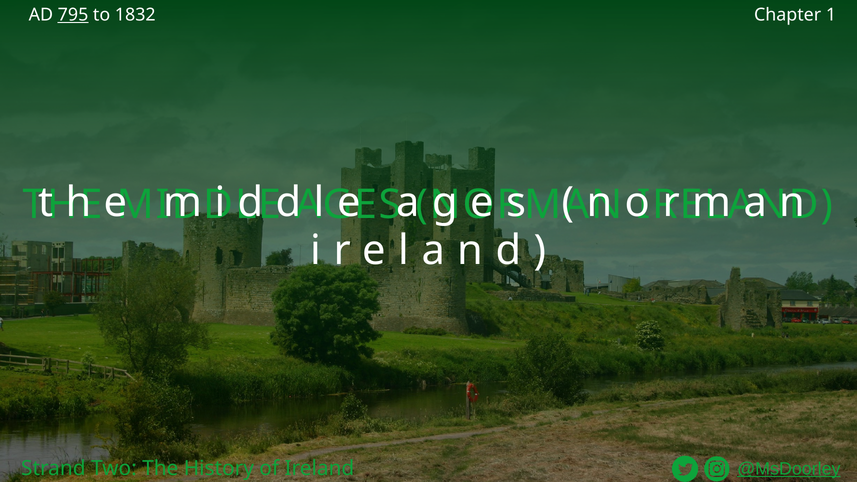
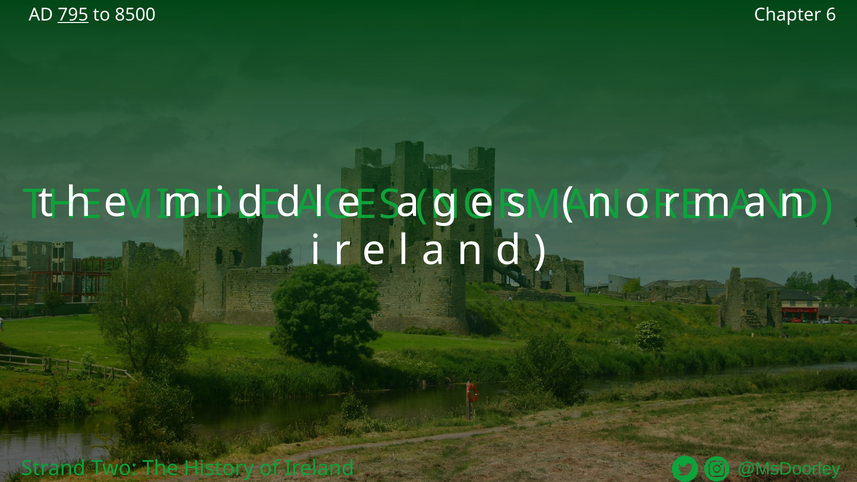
1832: 1832 -> 8500 (135, 15)
1: 1 -> 6 (831, 15)
@MsDoorley underline: present -> none (789, 469)
